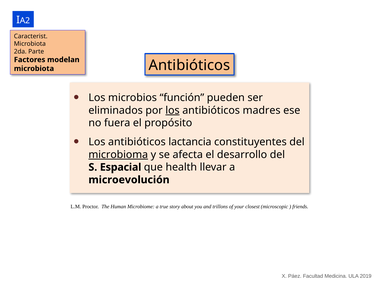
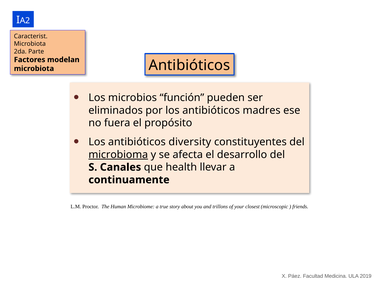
los underline: present -> none (173, 110)
lactancia: lactancia -> diversity (190, 142)
Espacial: Espacial -> Canales (121, 167)
microevolución: microevolución -> continuamente (129, 180)
